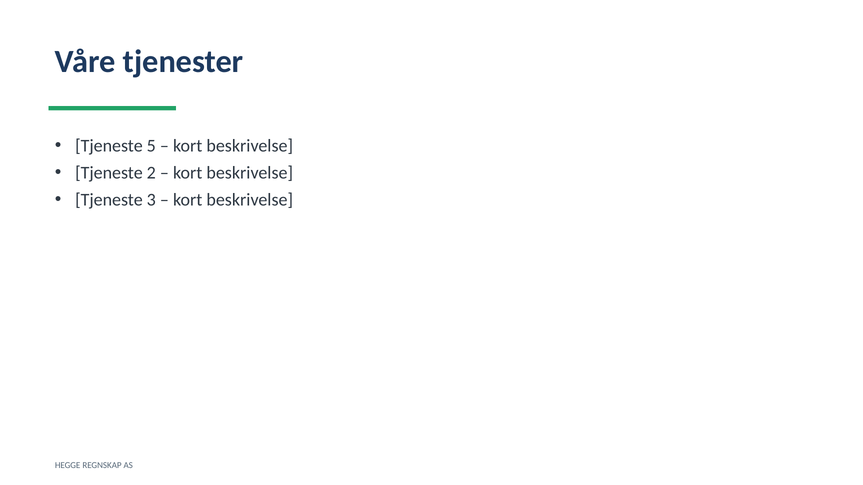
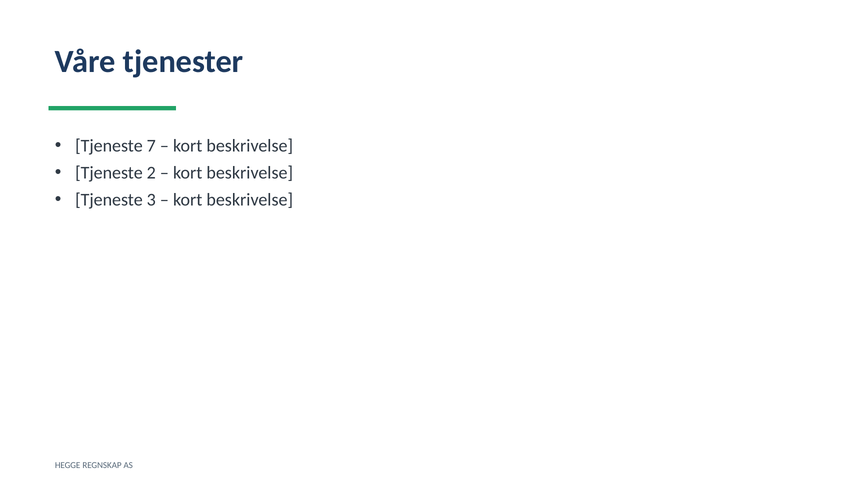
5: 5 -> 7 (151, 146)
